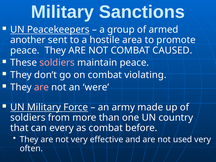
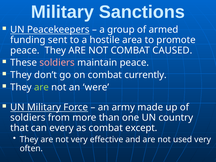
another: another -> funding (28, 40)
violating: violating -> currently (146, 75)
are colour: pink -> light green (41, 87)
before: before -> except (141, 128)
